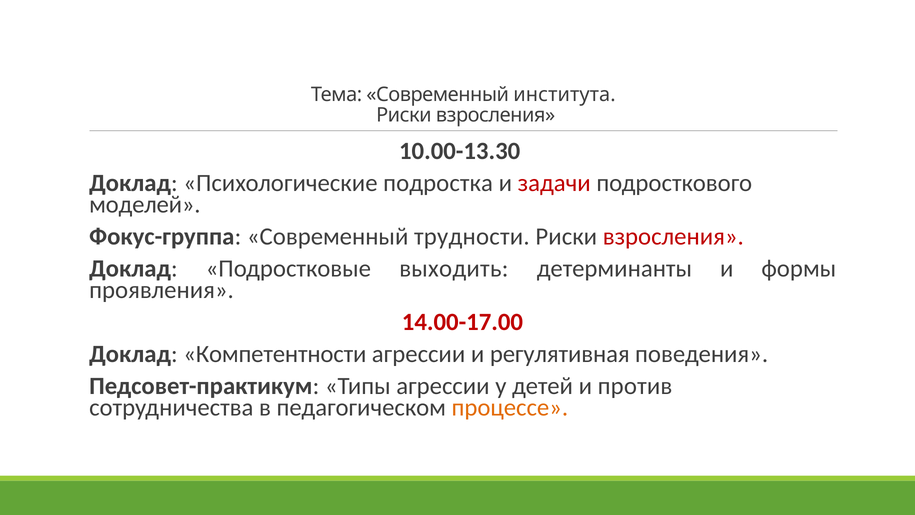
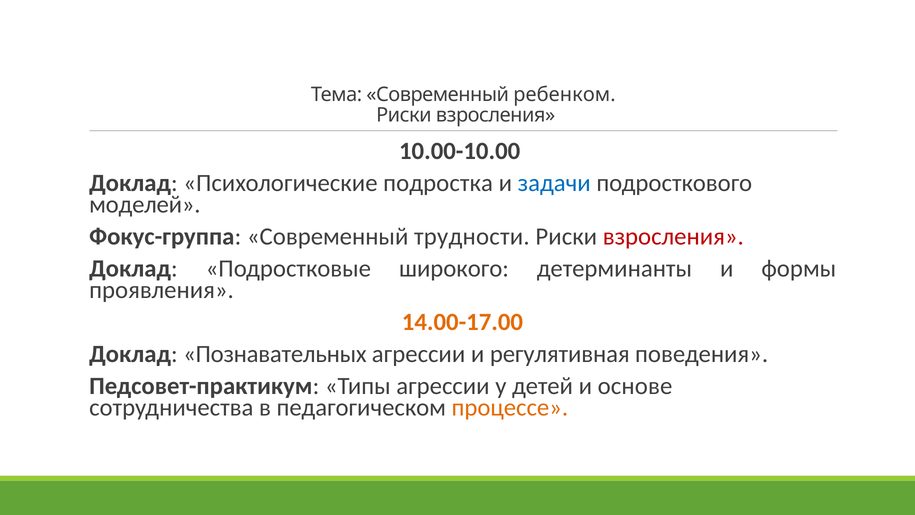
института: института -> ребенком (564, 95)
10.00-13.30: 10.00-13.30 -> 10.00-10.00 (460, 151)
задачи colour: red -> blue (554, 183)
выходить: выходить -> широкого (454, 268)
14.00-17.00 colour: red -> orange (462, 322)
Компетентности: Компетентности -> Познавательных (275, 354)
против: против -> основе (635, 386)
